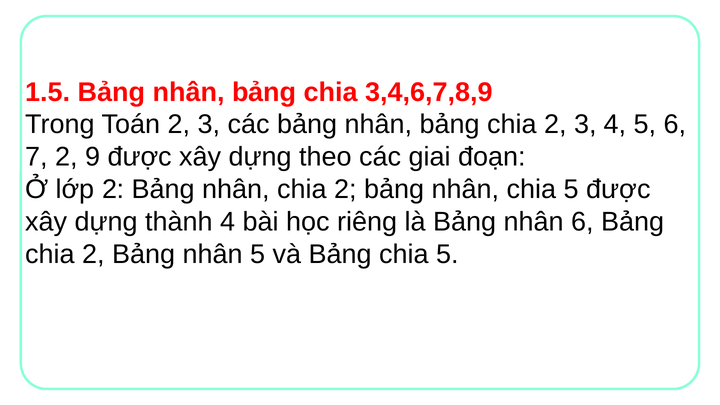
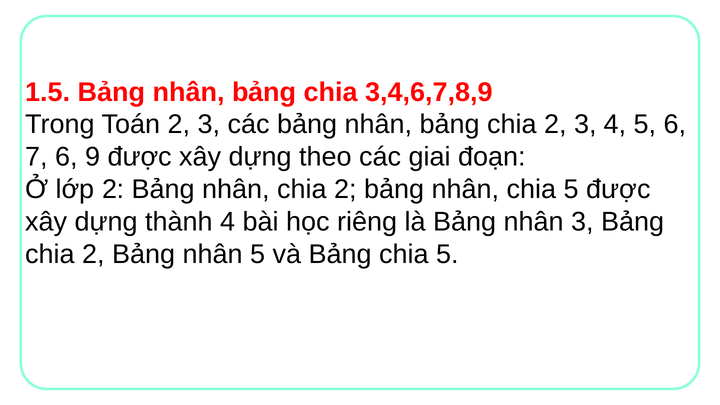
7 2: 2 -> 6 (66, 157)
nhân 6: 6 -> 3 (582, 222)
